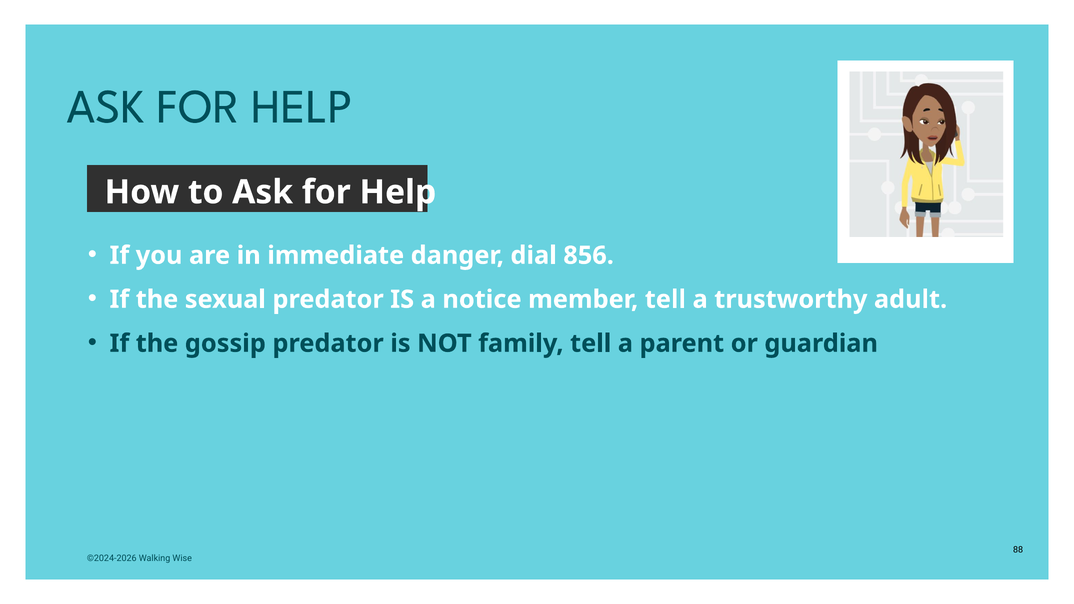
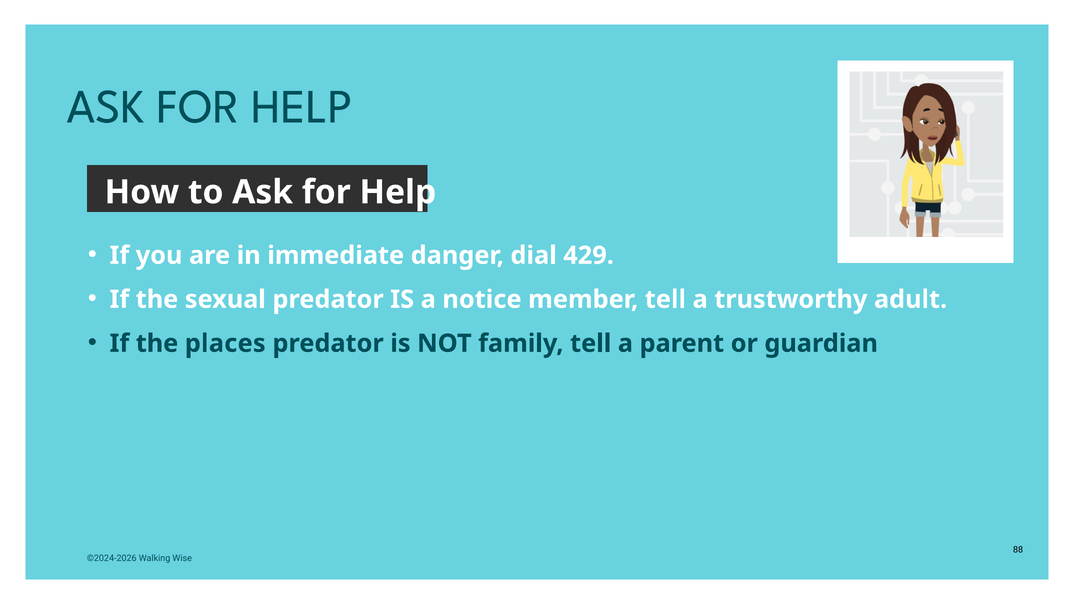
856: 856 -> 429 (589, 256)
gossip: gossip -> places (225, 344)
